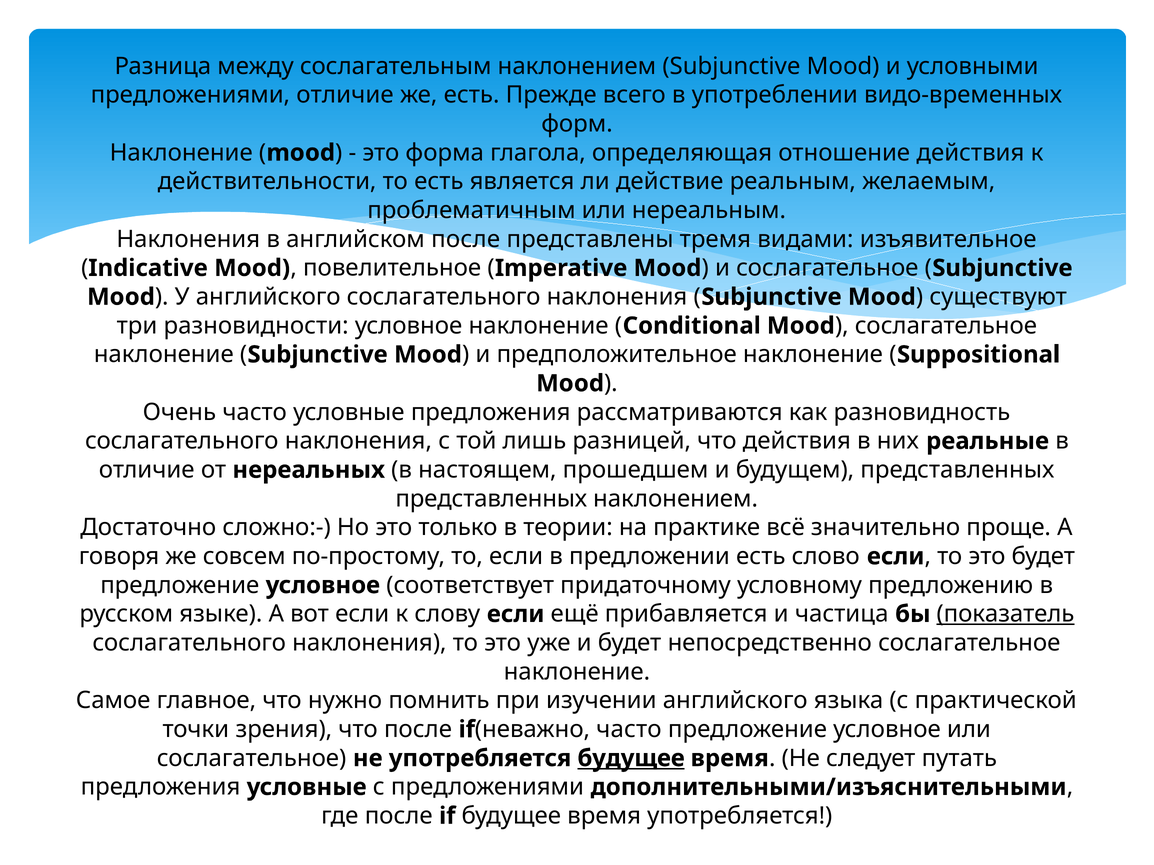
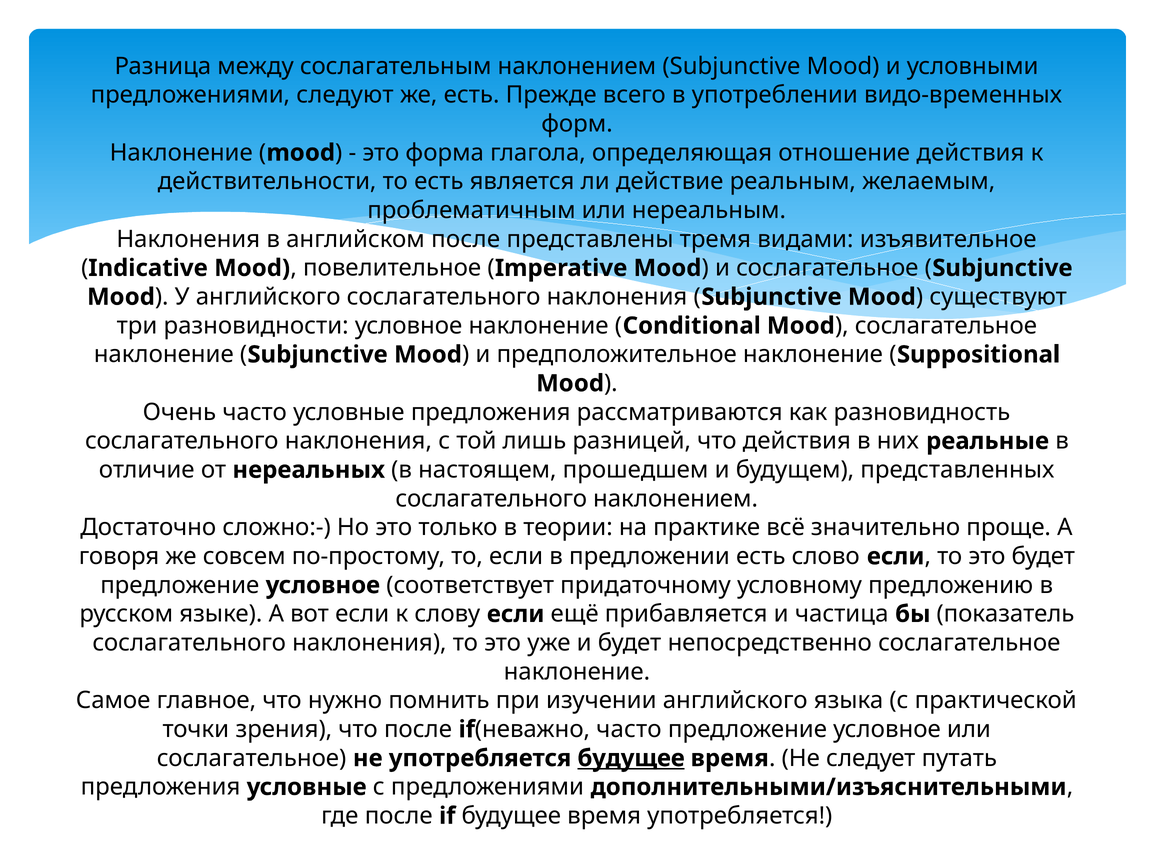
предложениями отличие: отличие -> следуют (345, 95)
представленных: представленных -> сослагательного (491, 499)
показатель underline: present -> none (1006, 614)
